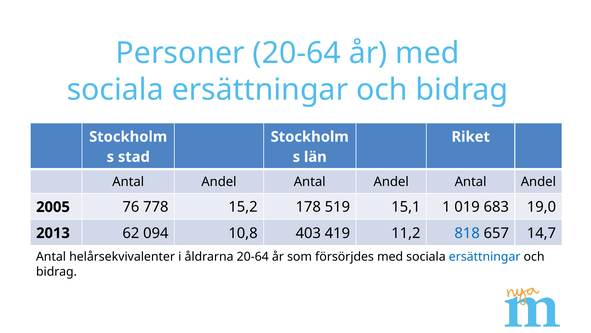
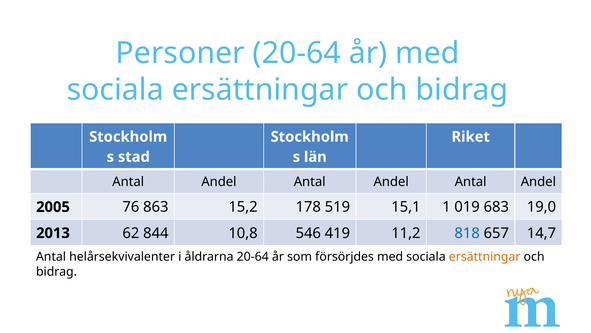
778: 778 -> 863 (156, 207)
094: 094 -> 844 (156, 233)
403: 403 -> 546 (308, 233)
ersättningar colour: blue -> orange (485, 256)
